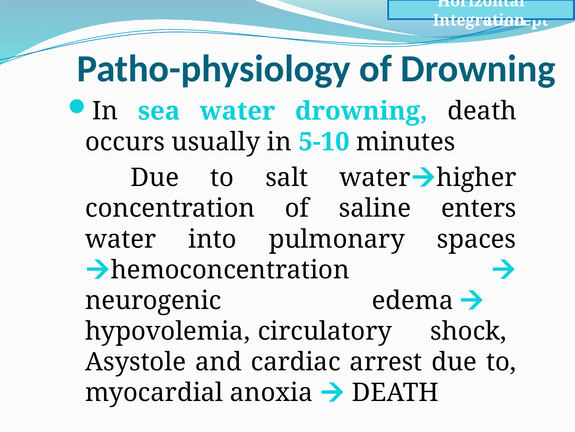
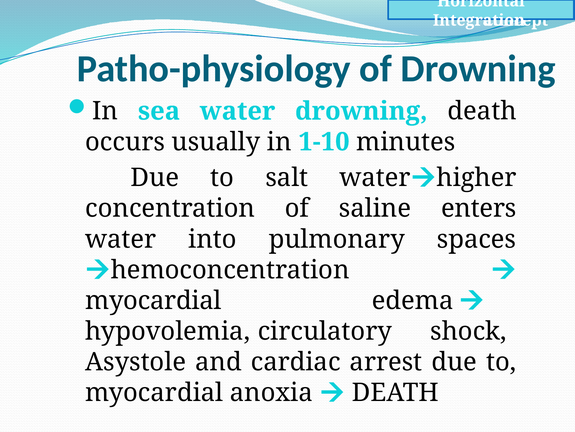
5-10: 5-10 -> 1-10 (324, 142)
neurogenic: neurogenic -> myocardial (153, 300)
